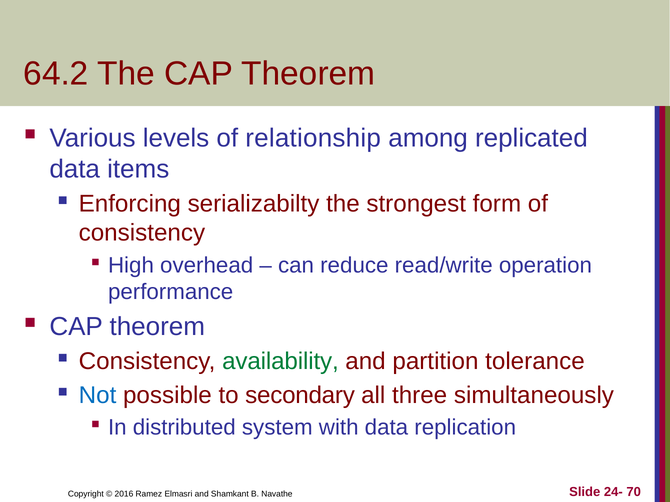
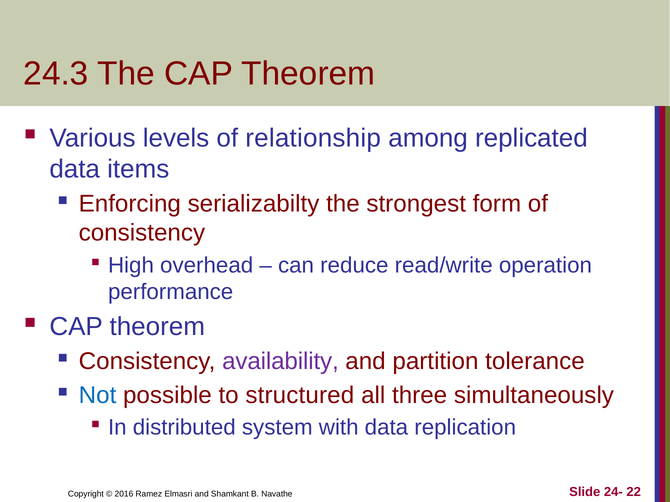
64.2: 64.2 -> 24.3 (56, 74)
availability colour: green -> purple (280, 362)
secondary: secondary -> structured (300, 395)
70: 70 -> 22 (634, 492)
